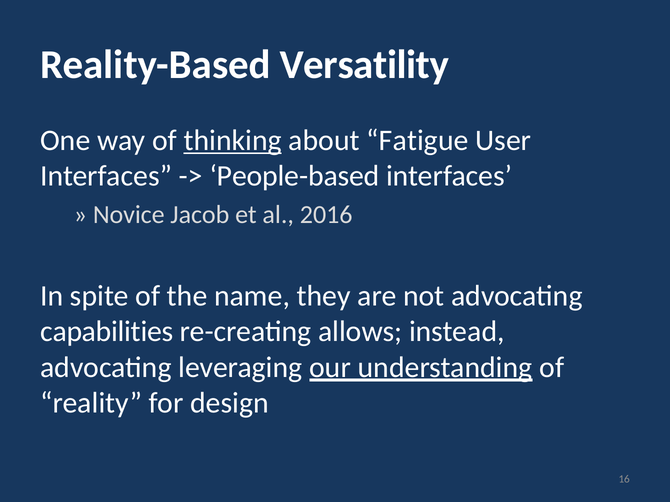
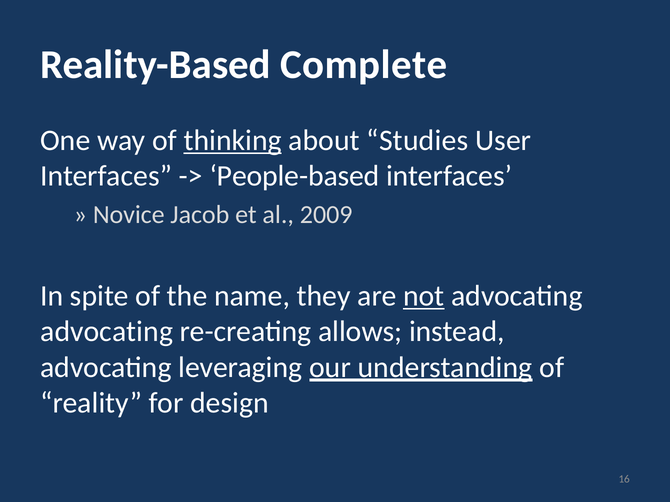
Versatility: Versatility -> Complete (364, 65)
Fatigue: Fatigue -> Studies (417, 141)
2016: 2016 -> 2009 (326, 215)
not underline: none -> present (424, 296)
capabilities: capabilities -> advocating (107, 332)
